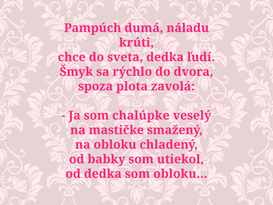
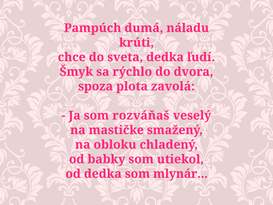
chalúpke: chalúpke -> rozváňaš (141, 115)
som obloku: obloku -> mlynár (180, 174)
